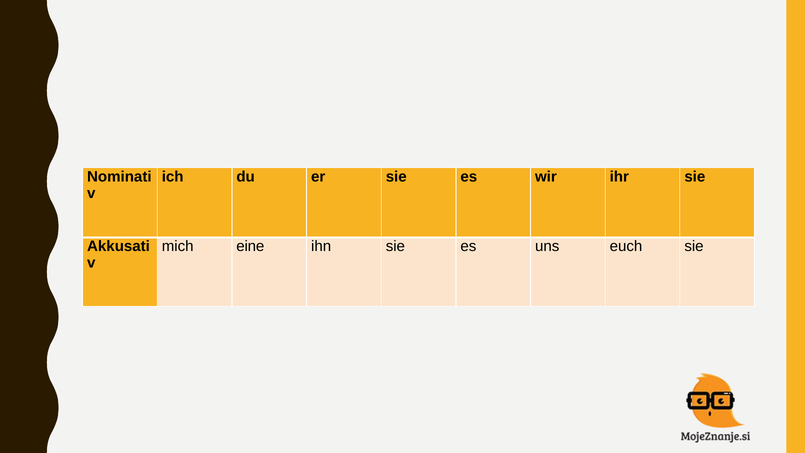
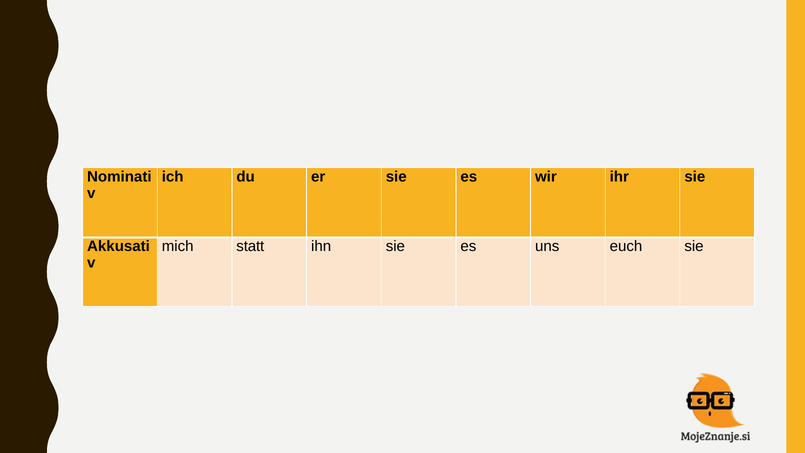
eine: eine -> statt (250, 246)
